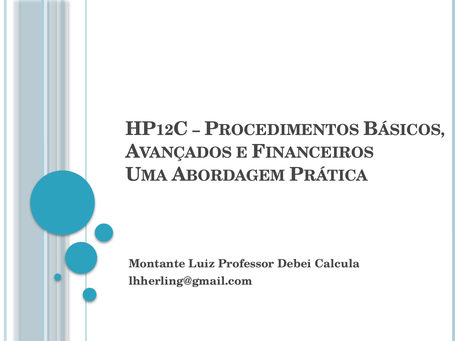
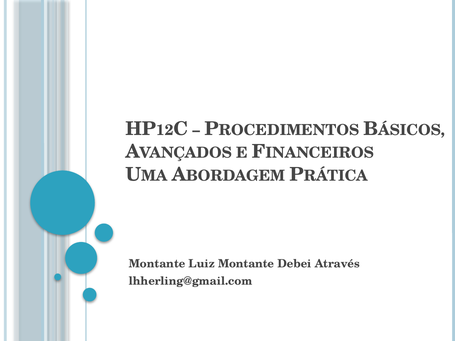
Luiz Professor: Professor -> Montante (246, 264)
Calcula: Calcula -> Através (337, 264)
